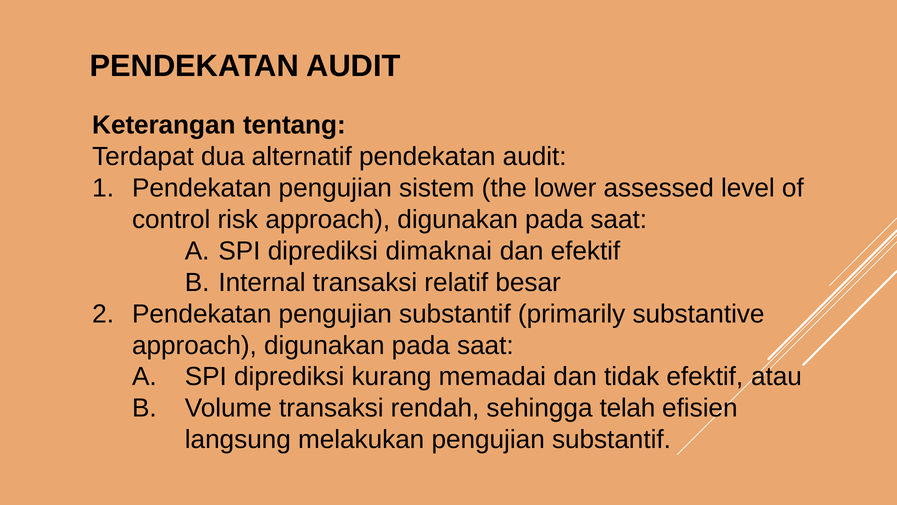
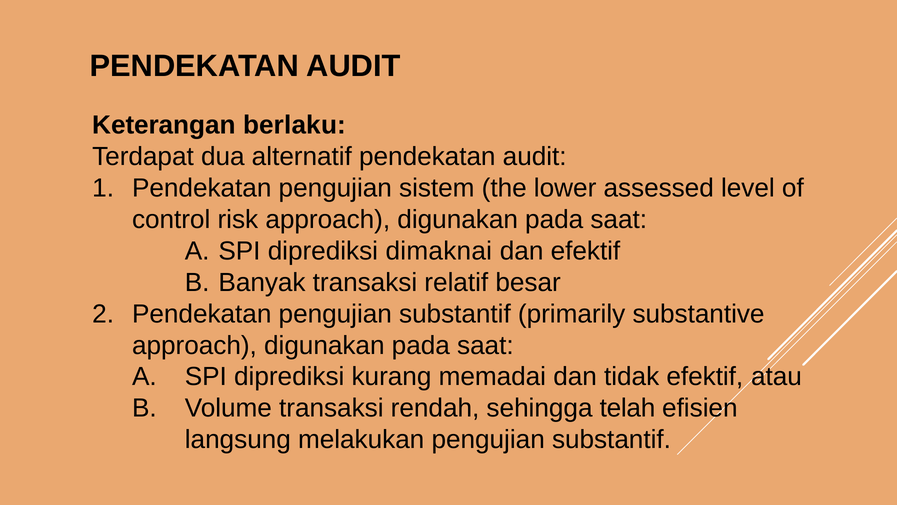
tentang: tentang -> berlaku (294, 125)
Internal: Internal -> Banyak (262, 282)
